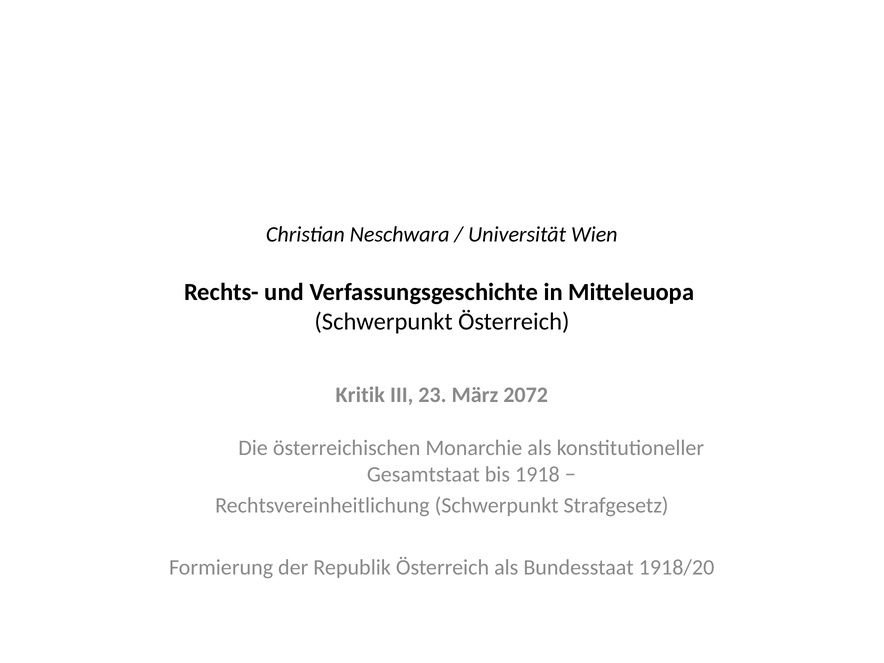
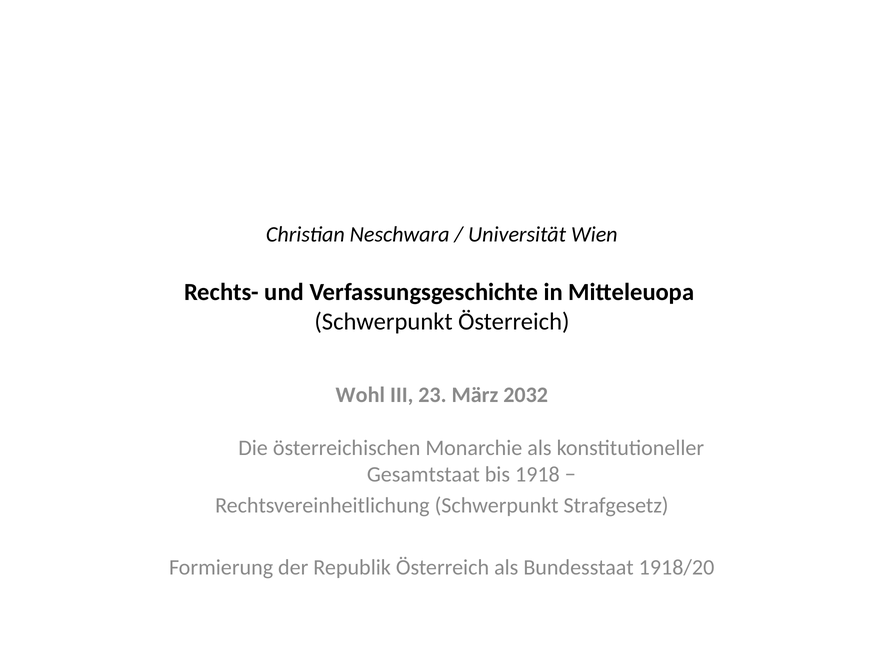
Kritik: Kritik -> Wohl (360, 395)
2072: 2072 -> 2032 (526, 395)
